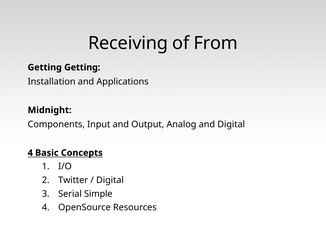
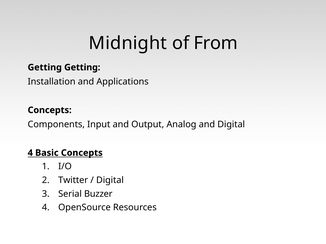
Receiving: Receiving -> Midnight (128, 43)
Midnight: Midnight -> Concepts (50, 110)
Simple: Simple -> Buzzer (98, 194)
